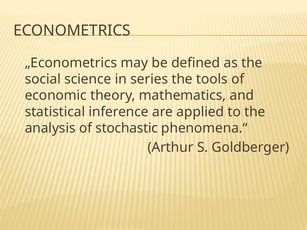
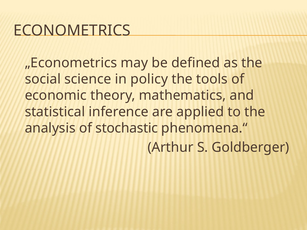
series: series -> policy (149, 79)
